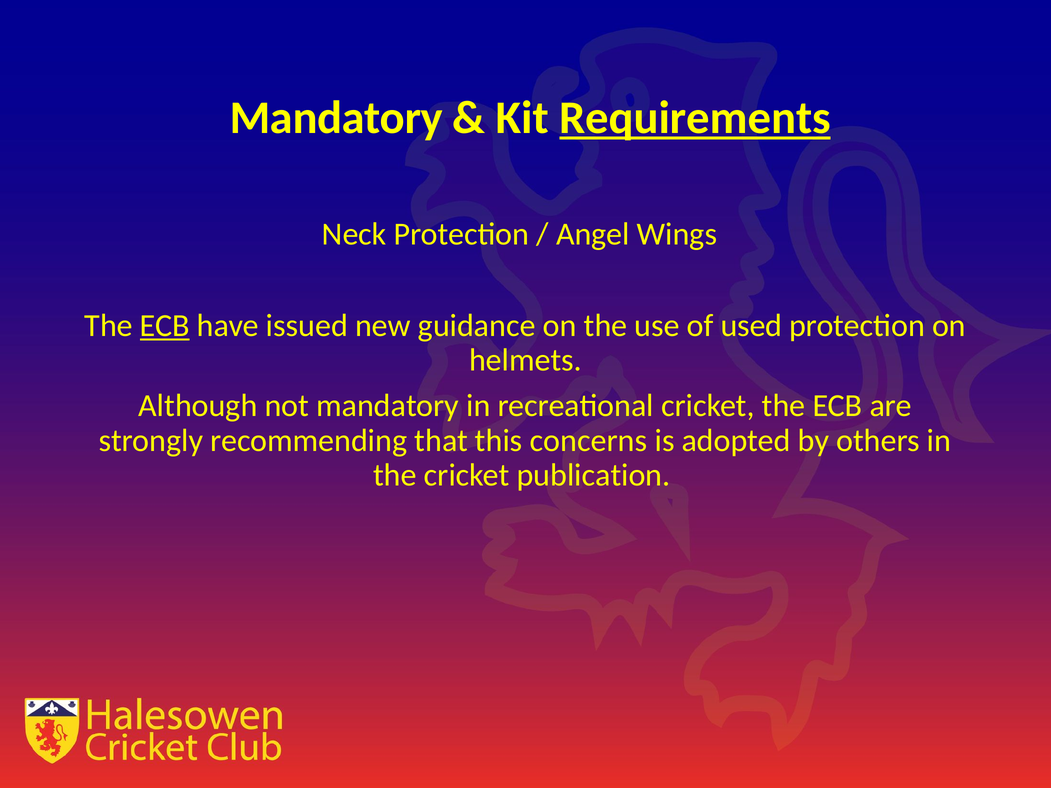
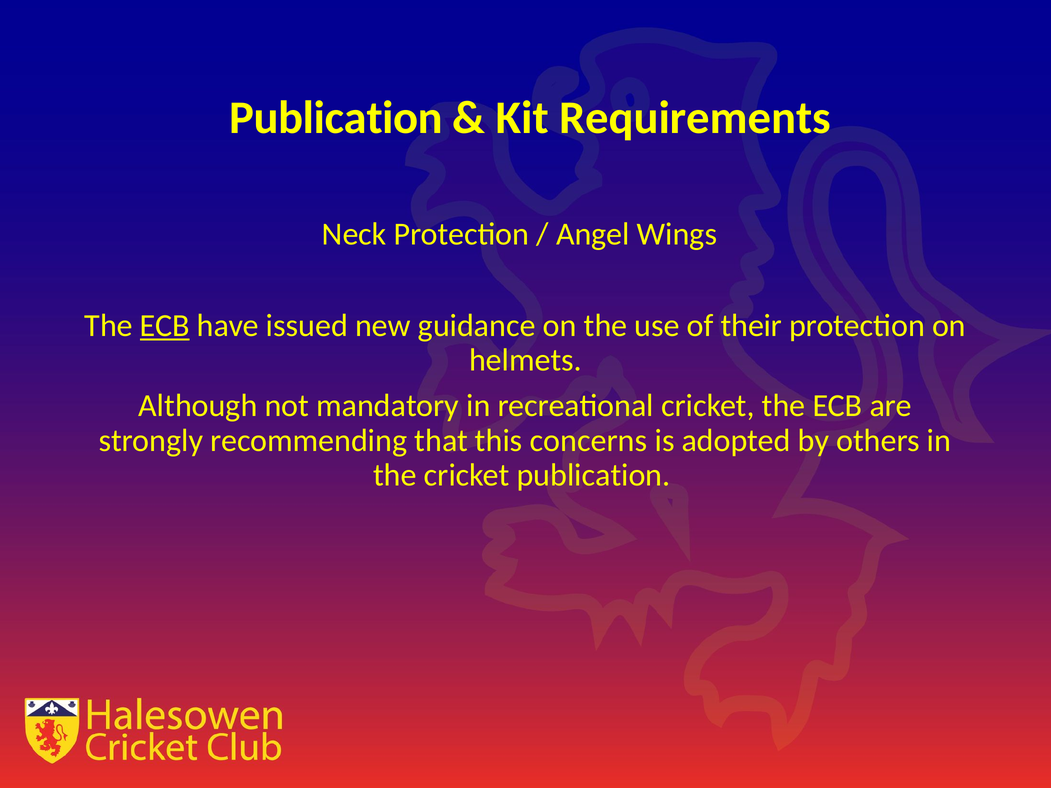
Mandatory: Mandatory -> Publication (336, 118)
Requirements underline: present -> none (695, 118)
used: used -> their (752, 326)
